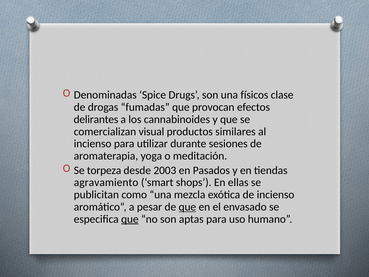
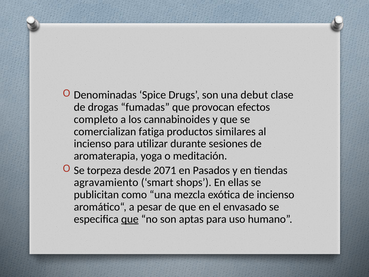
físicos: físicos -> debut (254, 95)
delirantes: delirantes -> completo (96, 119)
visual: visual -> fatiga (151, 131)
2003: 2003 -> 2071 (165, 170)
que underline: present -> none (187, 207)
